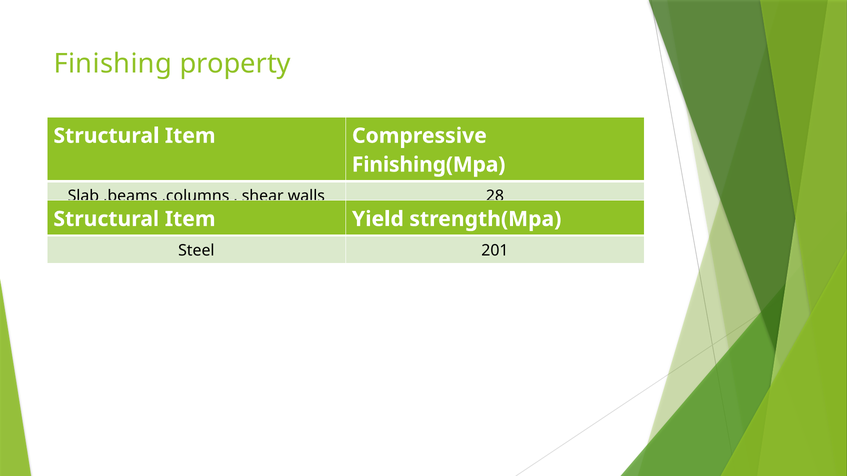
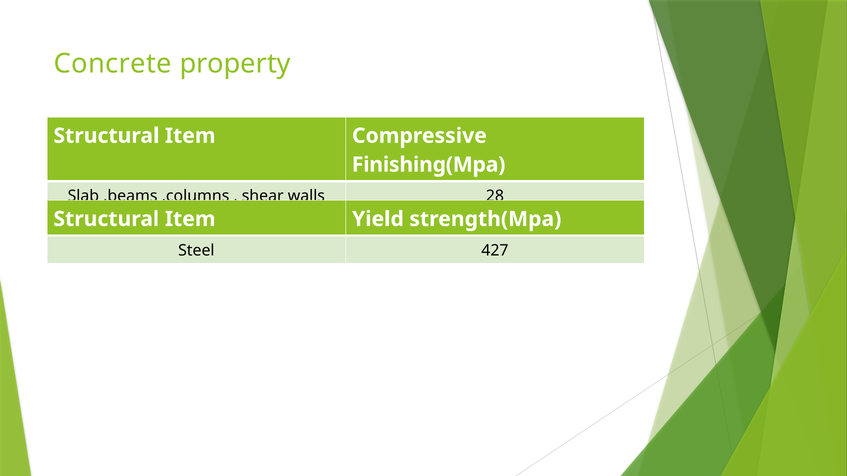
Finishing: Finishing -> Concrete (113, 64)
201: 201 -> 427 (495, 251)
